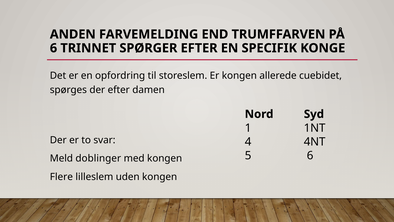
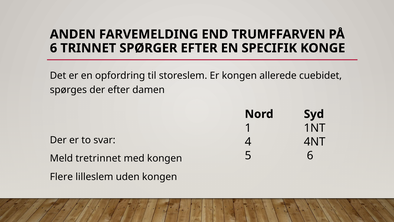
doblinger: doblinger -> tretrinnet (98, 158)
